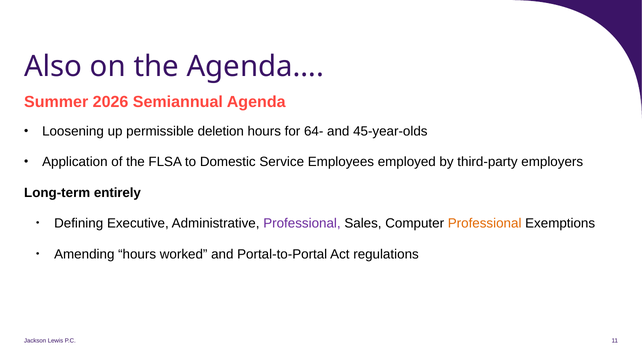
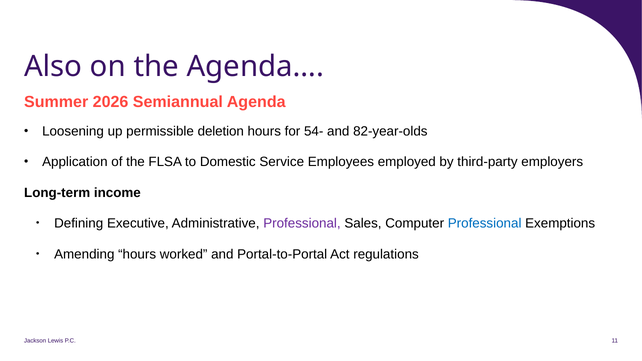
64-: 64- -> 54- (314, 131)
45-year-olds: 45-year-olds -> 82-year-olds (390, 131)
entirely: entirely -> income (117, 193)
Professional colour: orange -> blue (485, 224)
